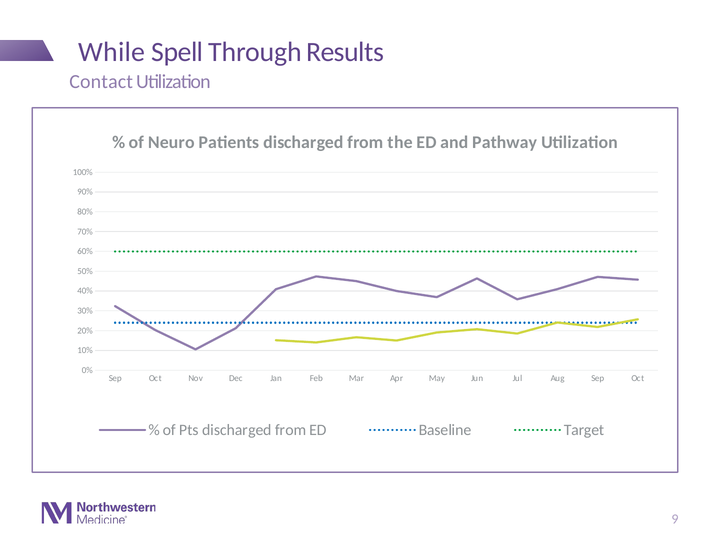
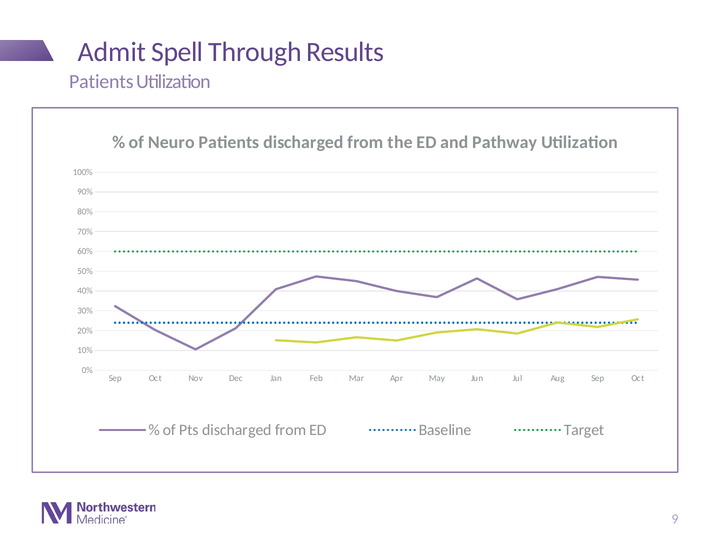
While: While -> Admit (112, 52)
Contact: Contact -> Patients (101, 81)
